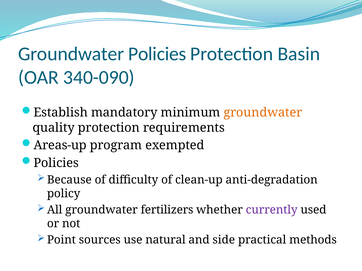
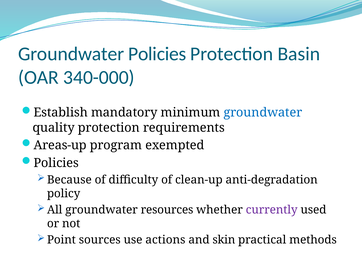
340-090: 340-090 -> 340-000 (99, 78)
groundwater colour: orange -> blue (263, 113)
fertilizers: fertilizers -> resources (167, 210)
natural: natural -> actions (165, 240)
side: side -> skin (224, 240)
